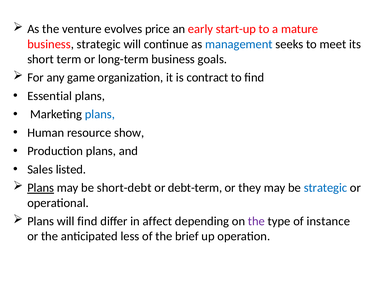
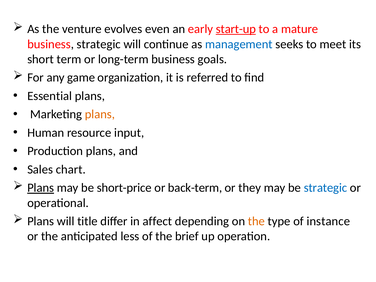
price: price -> even (157, 29)
start-up underline: none -> present (236, 29)
contract: contract -> referred (207, 78)
plans colour: blue -> orange (100, 114)
show: show -> input (129, 133)
listed: listed -> chart (71, 169)
short-debt: short-debt -> short-price (124, 188)
debt-term: debt-term -> back-term (195, 188)
will find: find -> title (87, 221)
the colour: purple -> orange (256, 221)
